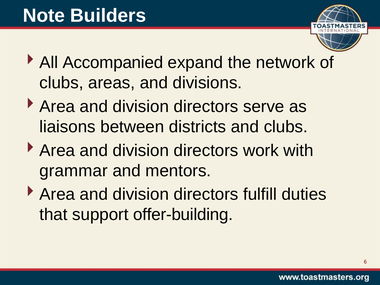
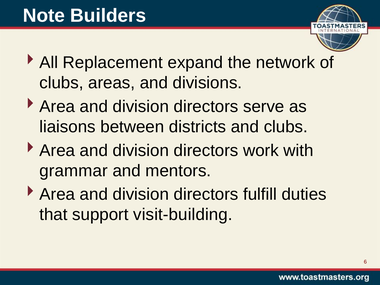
Accompanied: Accompanied -> Replacement (113, 63)
offer-building: offer-building -> visit-building (183, 215)
